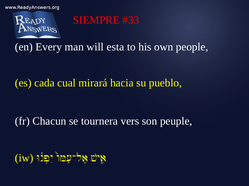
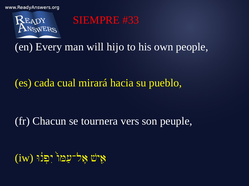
esta: esta -> hijo (115, 47)
